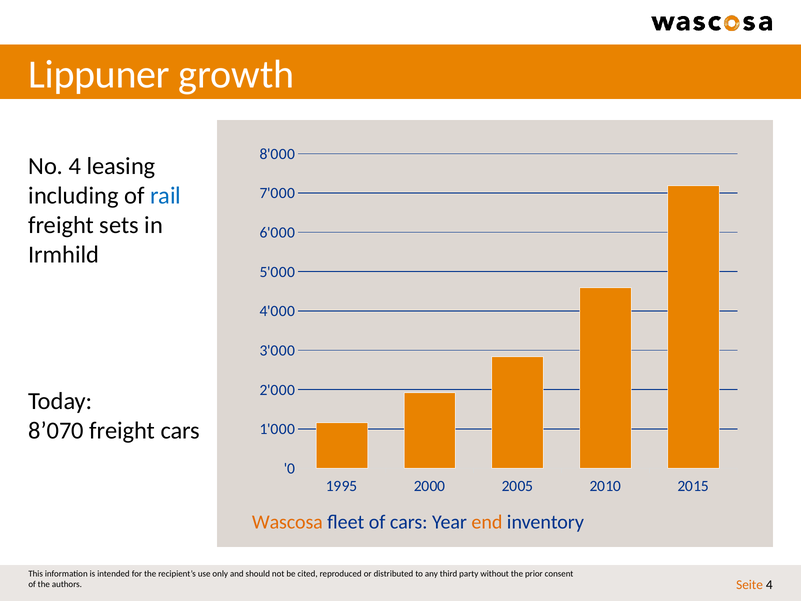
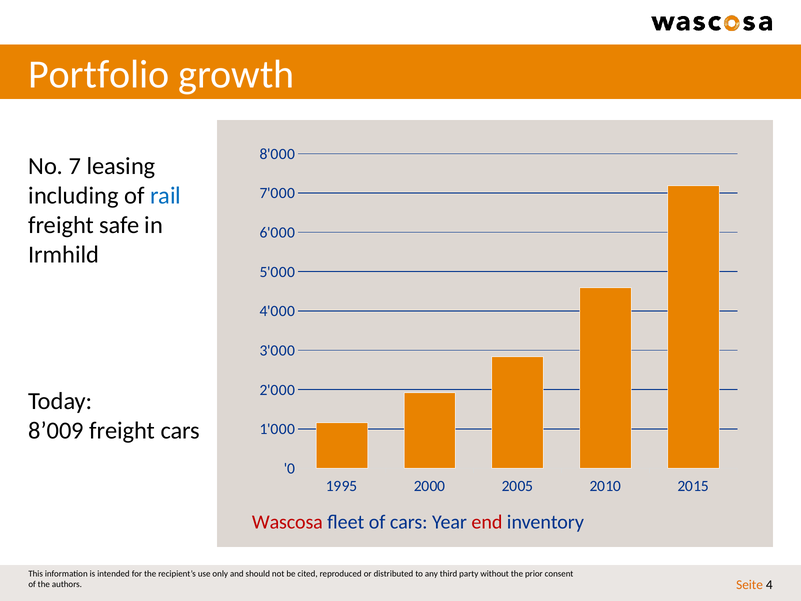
Lippuner: Lippuner -> Portfolio (99, 75)
No 4: 4 -> 7 (75, 166)
sets: sets -> safe (119, 225)
8’070: 8’070 -> 8’009 (56, 431)
Wascosa colour: orange -> red (287, 522)
end colour: orange -> red (487, 522)
